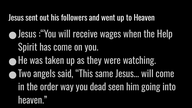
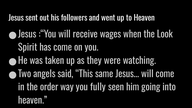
Help: Help -> Look (165, 34)
dead: dead -> fully (98, 87)
